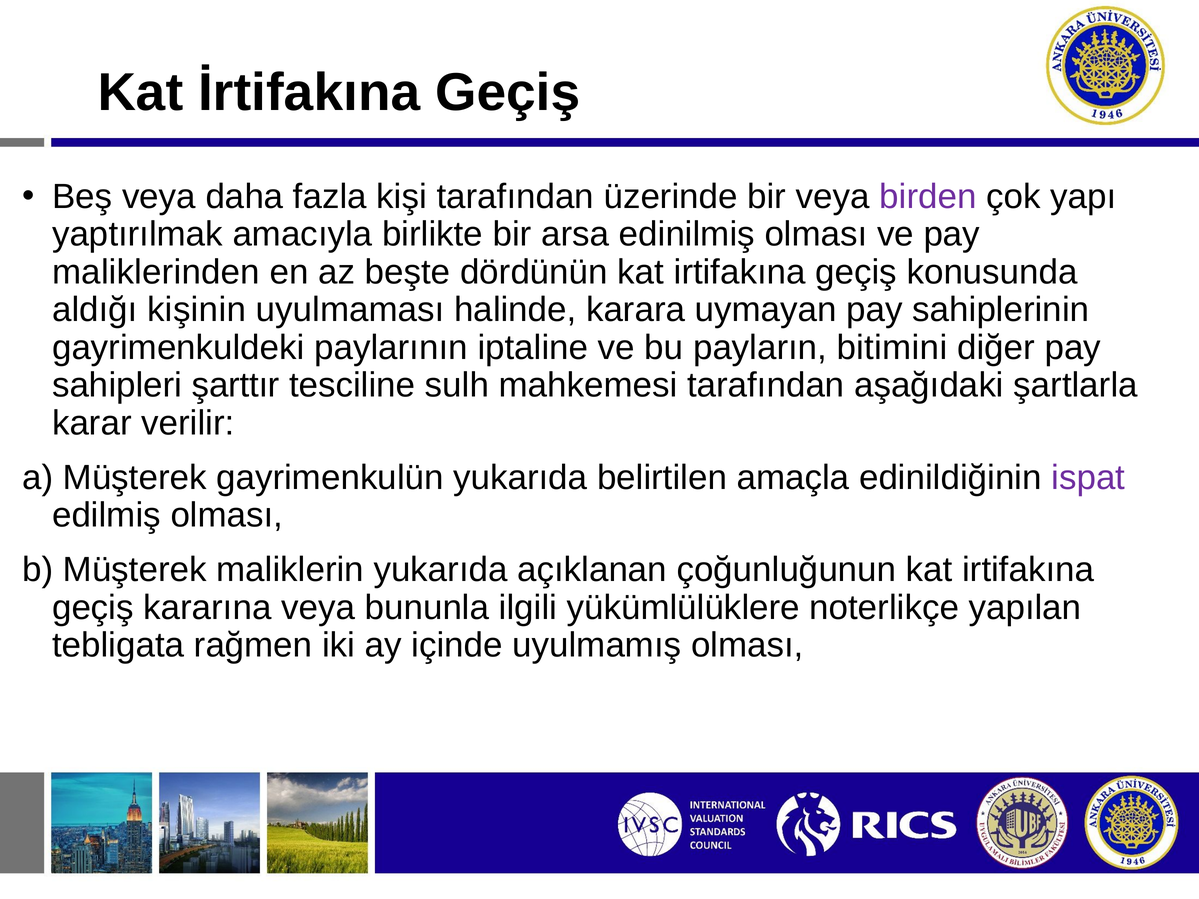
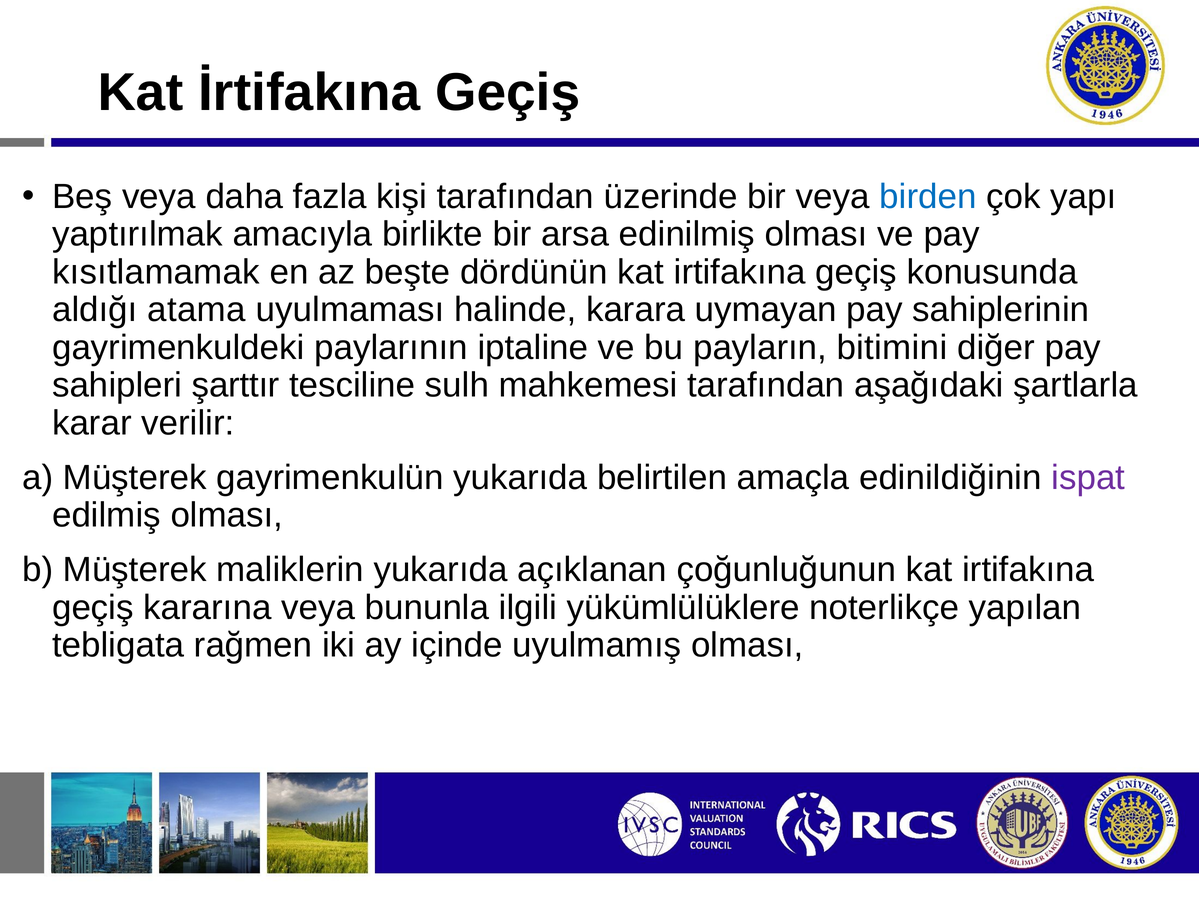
birden colour: purple -> blue (928, 197)
maliklerinden: maliklerinden -> kısıtlamamak (156, 272)
kişinin: kişinin -> atama (197, 310)
